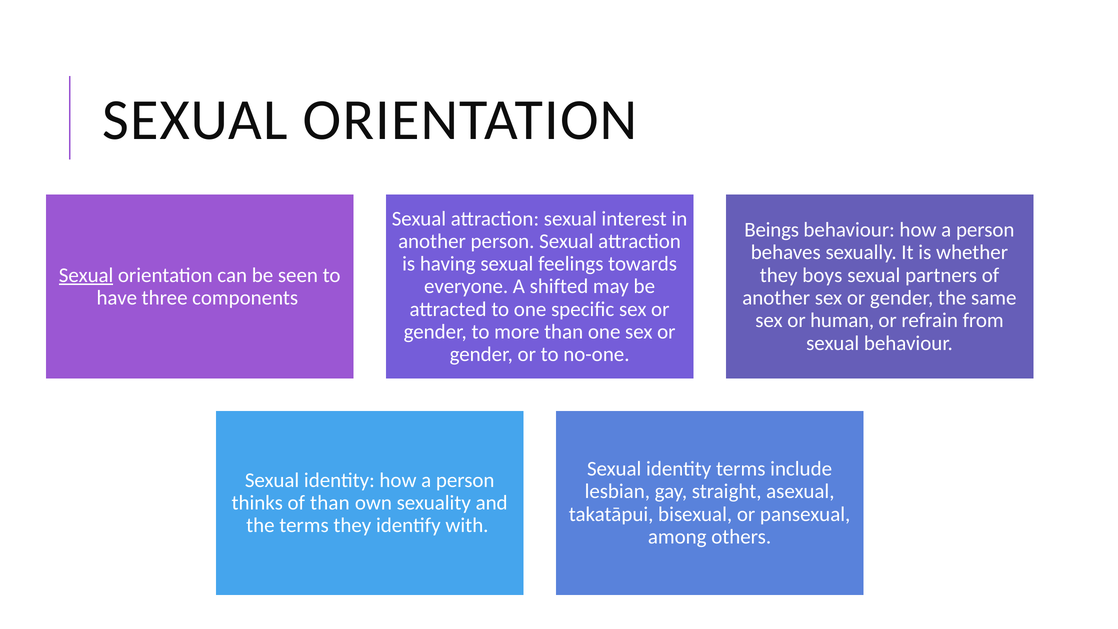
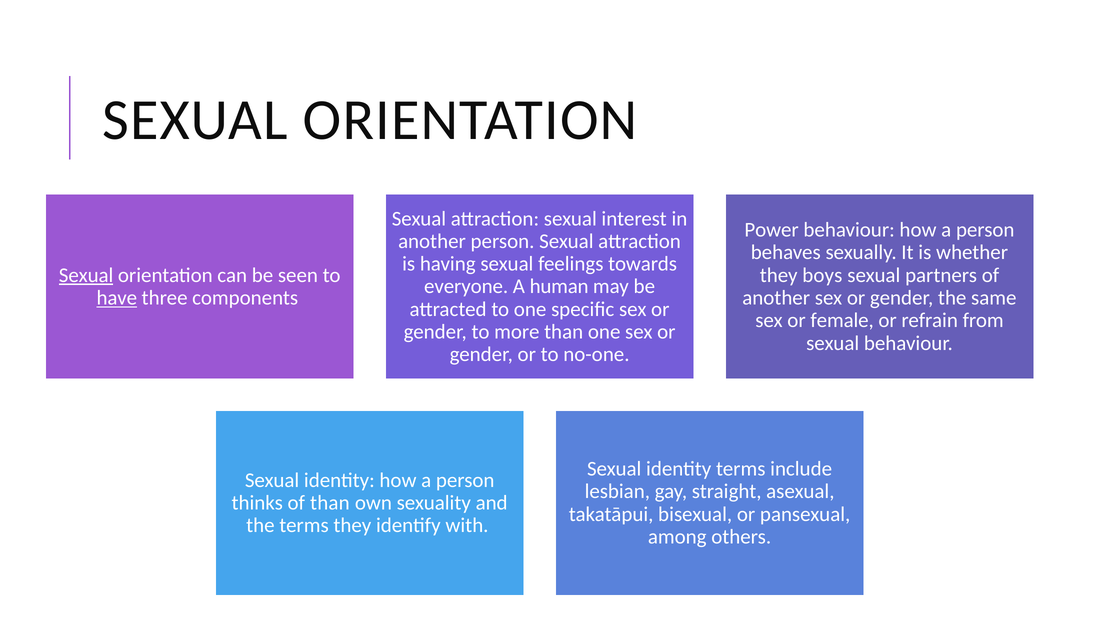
Beings: Beings -> Power (772, 230)
shifted: shifted -> human (559, 286)
have underline: none -> present (117, 298)
human: human -> female (842, 320)
